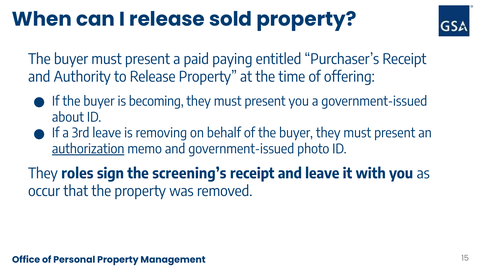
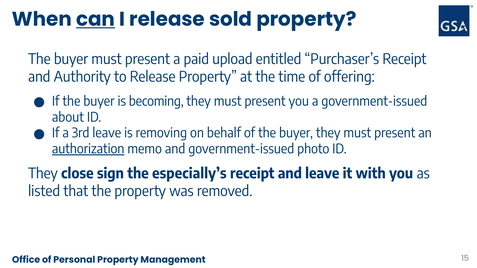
can underline: none -> present (96, 19)
paying: paying -> upload (232, 60)
roles: roles -> close (77, 174)
screening’s: screening’s -> especially’s (189, 174)
occur: occur -> listed (44, 192)
